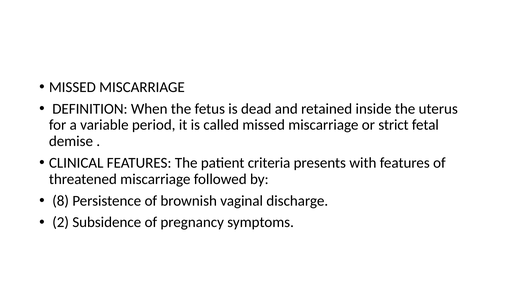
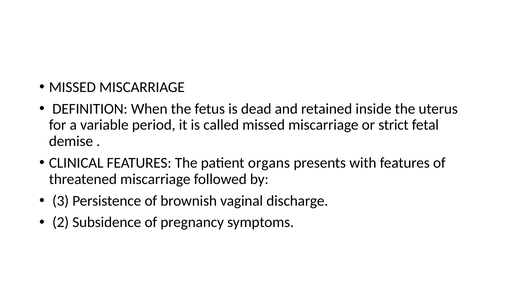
criteria: criteria -> organs (269, 163)
8: 8 -> 3 (61, 201)
